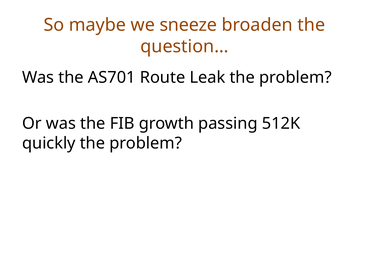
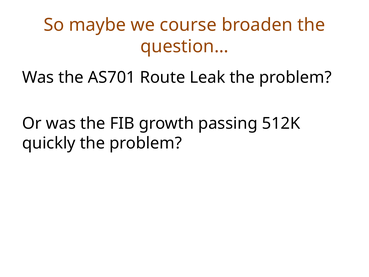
sneeze: sneeze -> course (188, 25)
